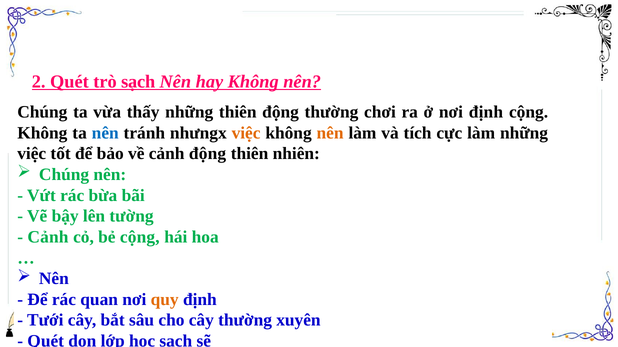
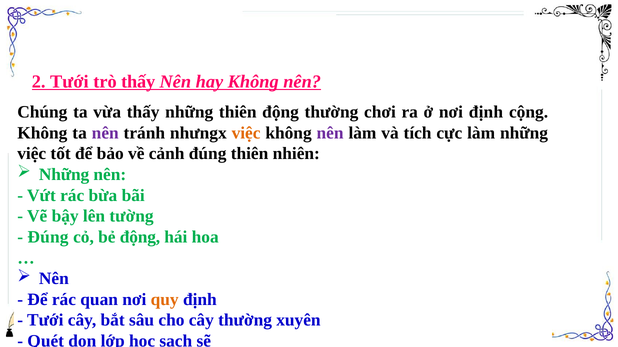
2 Quét: Quét -> Tưới (69, 82)
trò sạch: sạch -> thấy (138, 82)
nên colour: blue -> purple (105, 133)
nên colour: orange -> purple (330, 133)
cảnh động: động -> đúng (208, 154)
Chúng: Chúng -> Những (64, 175)
Cảnh: Cảnh -> Đúng (48, 237)
bẻ cộng: cộng -> động (140, 237)
